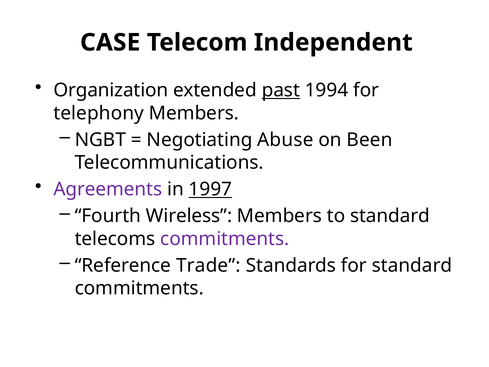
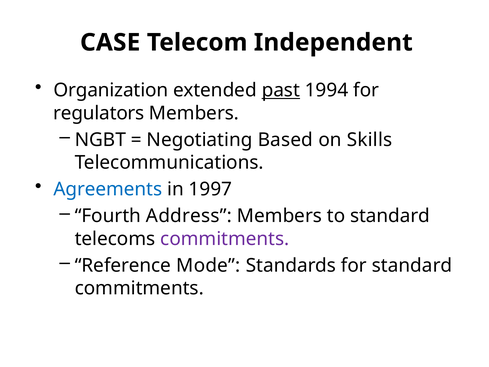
telephony: telephony -> regulators (99, 113)
Abuse: Abuse -> Based (285, 140)
Been: Been -> Skills (370, 140)
Agreements colour: purple -> blue (108, 189)
1997 underline: present -> none (210, 189)
Wireless: Wireless -> Address (189, 216)
Trade: Trade -> Mode (208, 265)
